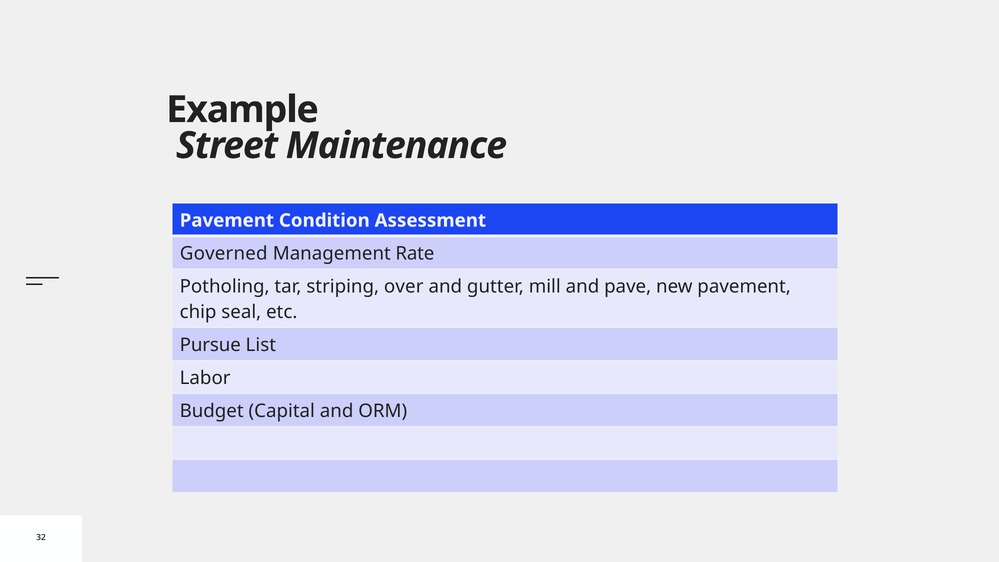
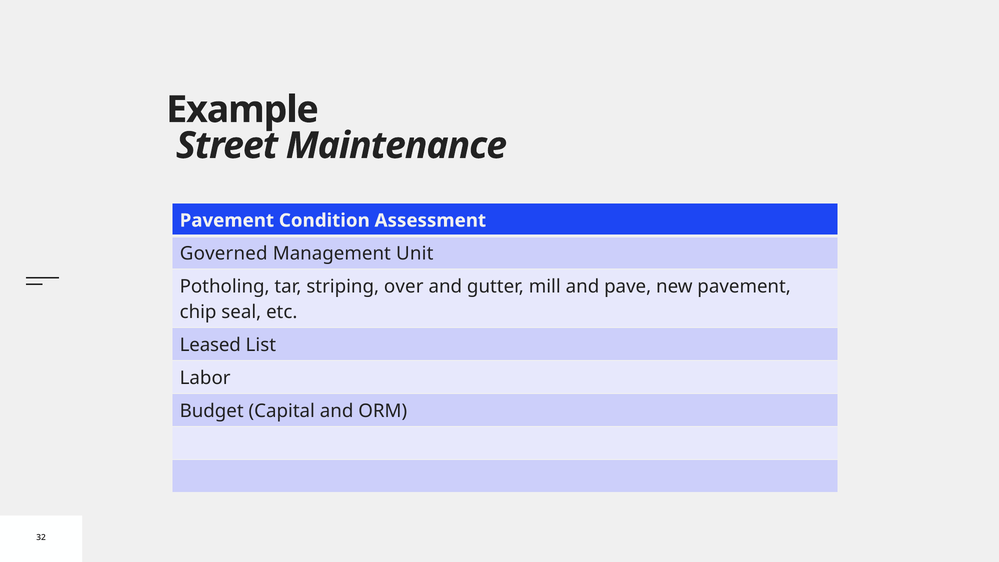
Rate: Rate -> Unit (415, 253)
Pursue: Pursue -> Leased (210, 345)
